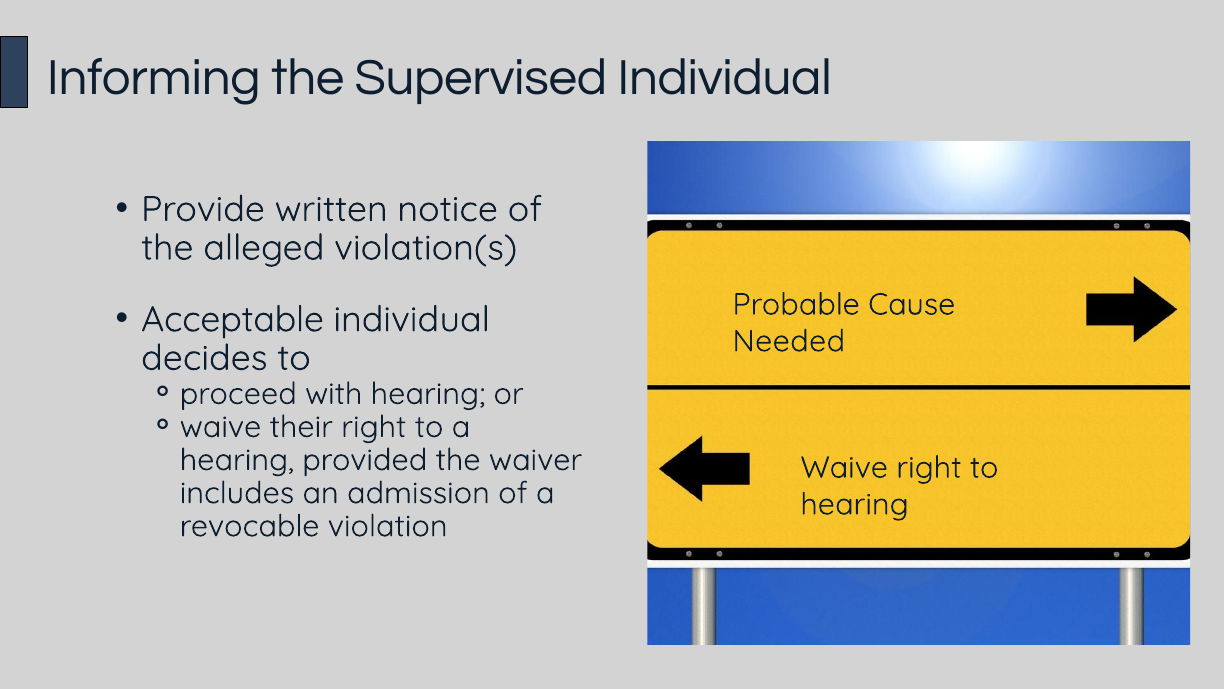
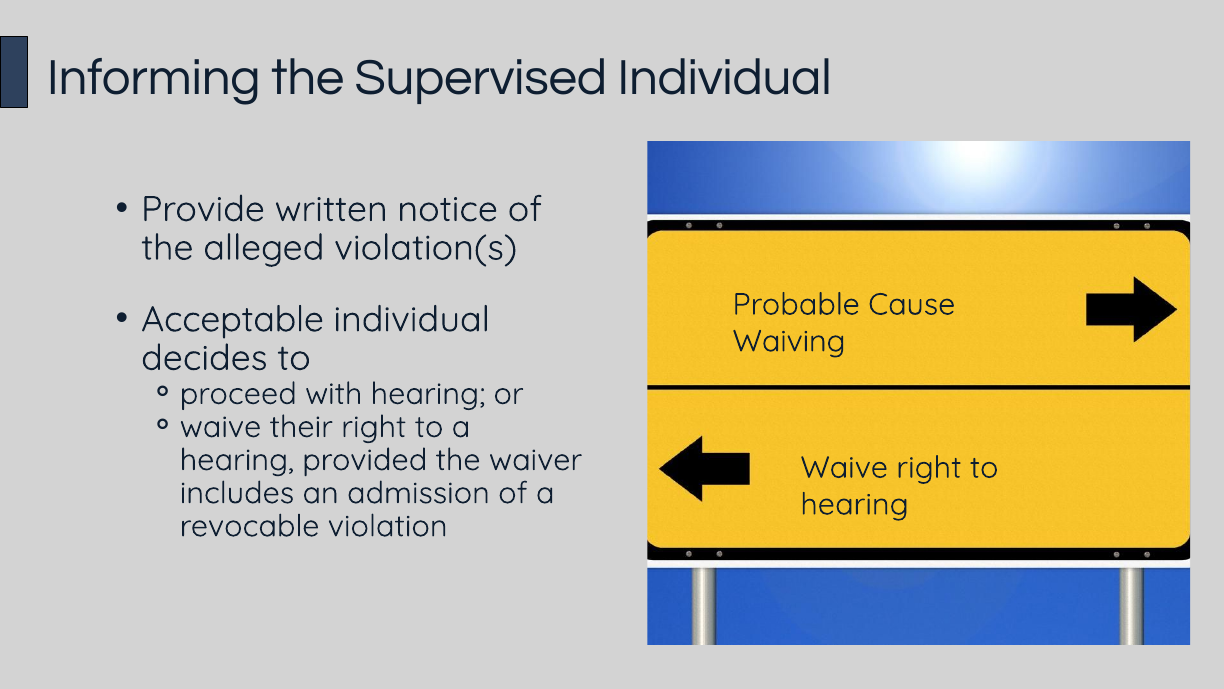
Needed: Needed -> Waiving (789, 341)
